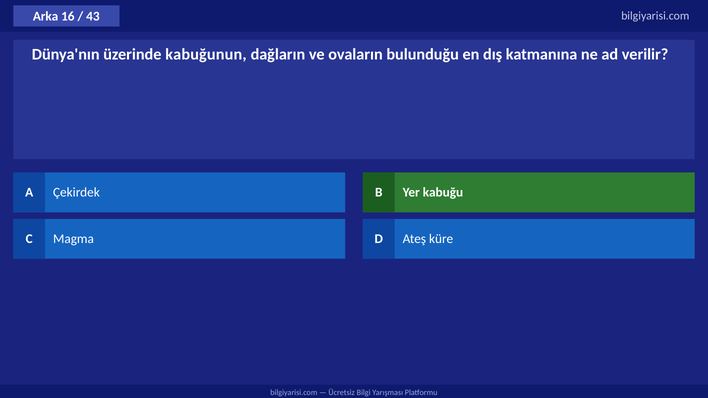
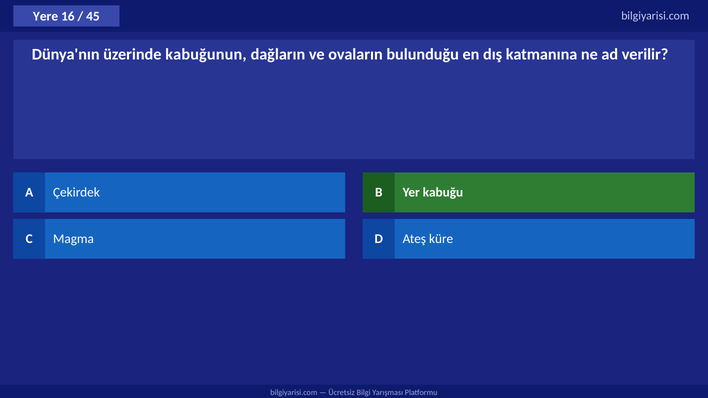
Arka: Arka -> Yere (45, 16)
43: 43 -> 45 (93, 16)
